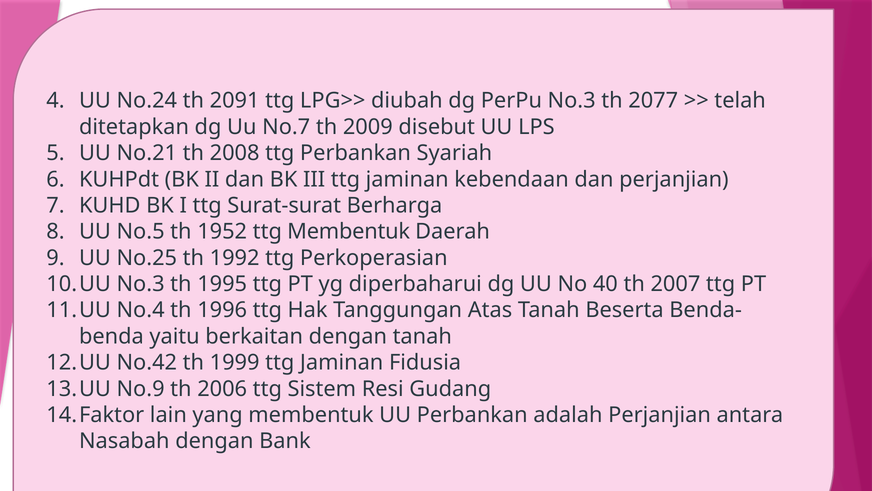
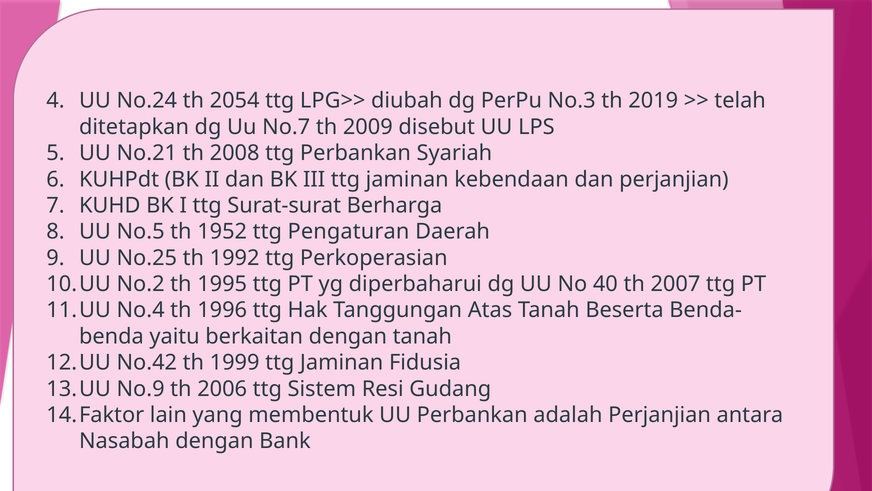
2091: 2091 -> 2054 (235, 101)
2077: 2077 -> 2019 (653, 101)
ttg Membentuk: Membentuk -> Pengaturan (349, 231)
No.3: No.3 -> No.2 (141, 284)
